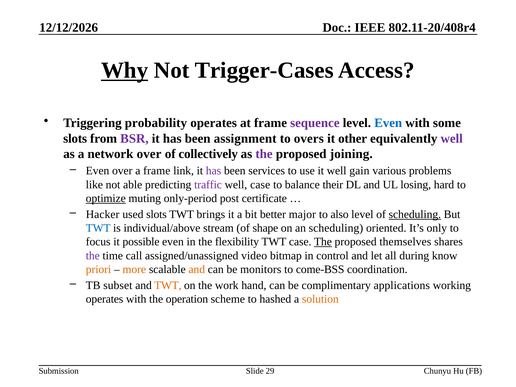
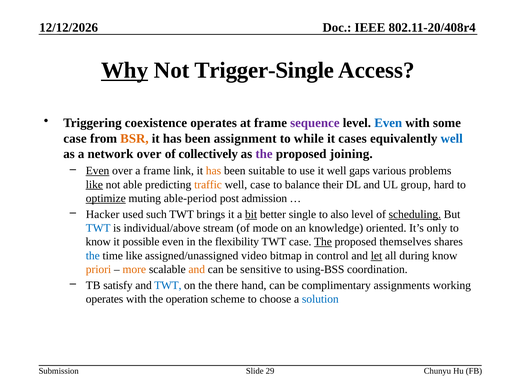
Trigger-Cases: Trigger-Cases -> Trigger-Single (264, 70)
probability: probability -> coexistence (156, 123)
slots: slots -> case (75, 139)
BSR colour: purple -> orange (134, 139)
overs: overs -> while (309, 139)
other: other -> cases (353, 139)
well colour: purple -> blue (452, 139)
Even underline: none -> present (98, 171)
has colour: purple -> orange (214, 171)
services: services -> suitable (267, 171)
gain: gain -> gaps (360, 171)
like underline: none -> present (94, 185)
traffic colour: purple -> orange (208, 185)
losing: losing -> group (416, 185)
only-period: only-period -> able-period (190, 198)
certificate: certificate -> admission (264, 198)
used slots: slots -> such (156, 214)
bit underline: none -> present (251, 214)
major: major -> single (302, 214)
shape: shape -> mode (265, 228)
an scheduling: scheduling -> knowledge (336, 228)
focus: focus -> know (98, 242)
the colour: purple -> blue (93, 256)
time call: call -> like (134, 256)
let underline: none -> present (377, 256)
monitors: monitors -> sensitive (261, 269)
come-BSS: come-BSS -> using-BSS (320, 269)
subset: subset -> satisfy (118, 285)
TWT colour: orange -> blue (168, 285)
work: work -> there (227, 285)
applications: applications -> assignments (402, 285)
hashed: hashed -> choose (275, 299)
solution colour: orange -> blue (320, 299)
